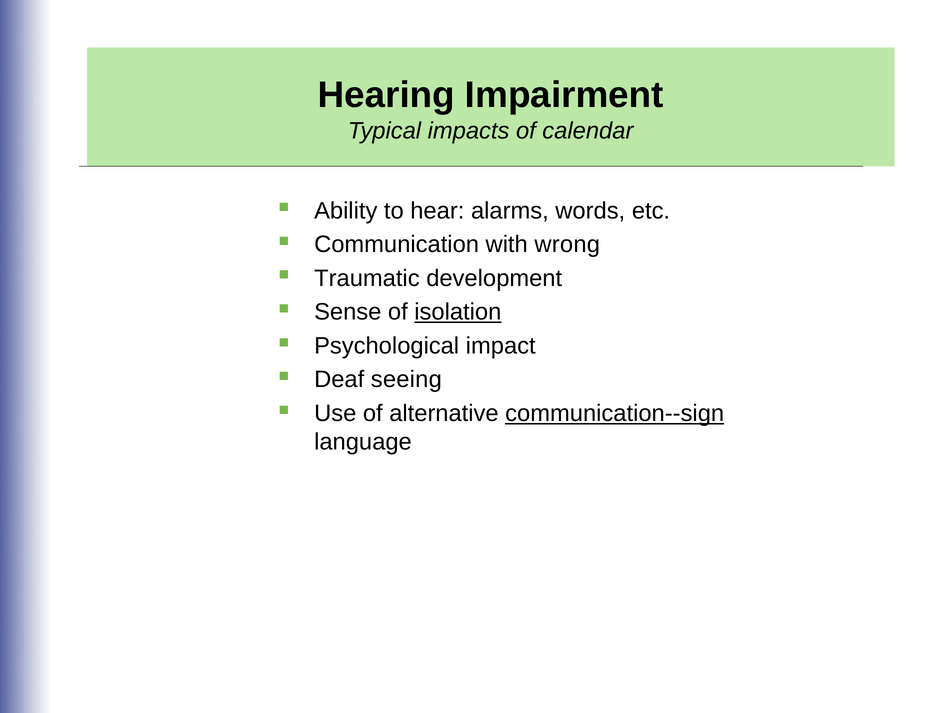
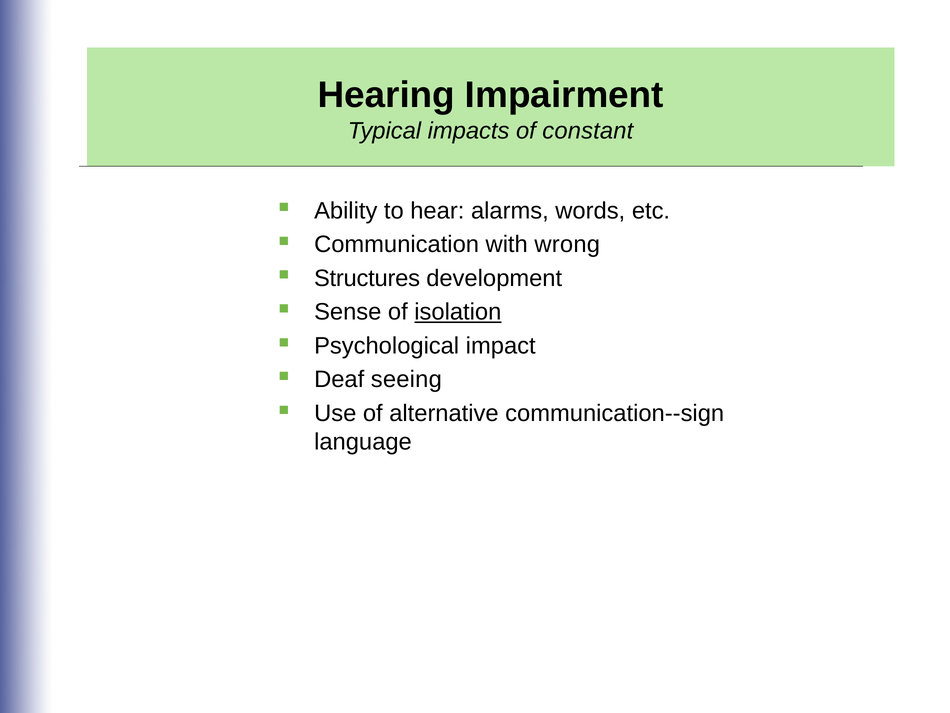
calendar: calendar -> constant (588, 131)
Traumatic: Traumatic -> Structures (367, 278)
communication--sign underline: present -> none (615, 413)
